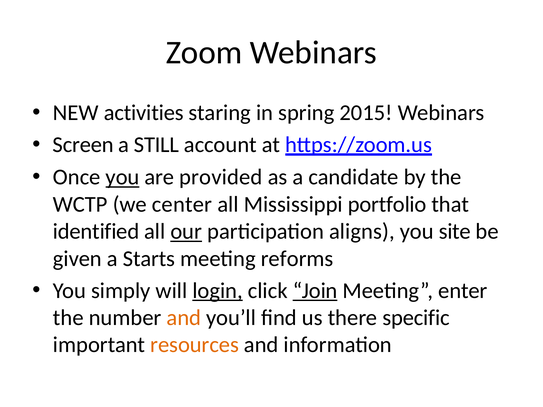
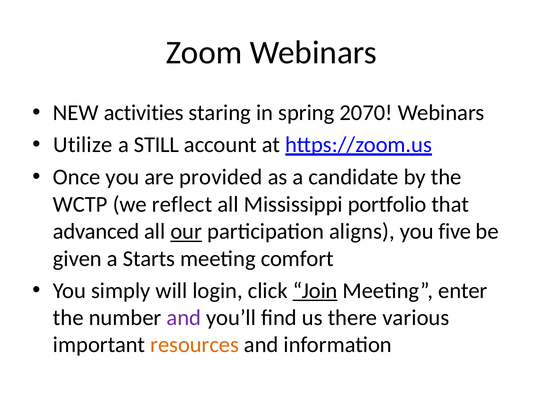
2015: 2015 -> 2070 (366, 113)
Screen: Screen -> Utilize (83, 145)
you underline: present -> none (123, 177)
center: center -> reflect (182, 204)
identified: identified -> advanced (96, 232)
site: site -> five (455, 232)
reforms: reforms -> comfort (297, 259)
login underline: present -> none (218, 291)
and colour: orange -> purple (184, 318)
specific: specific -> various (416, 318)
